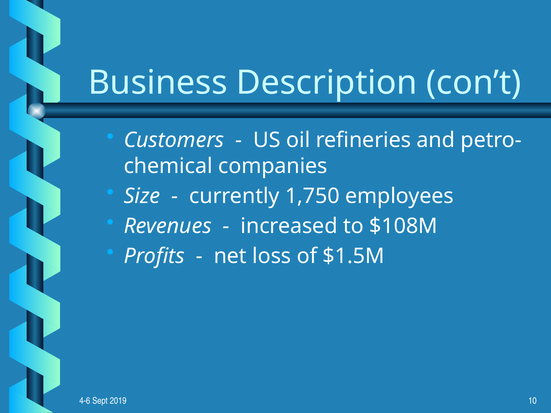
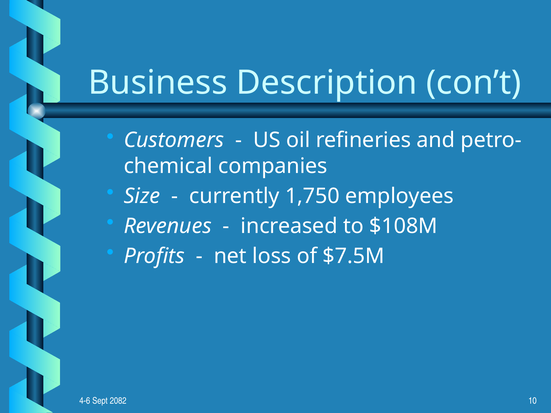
$1.5M: $1.5M -> $7.5M (354, 256)
2019: 2019 -> 2082 (118, 401)
